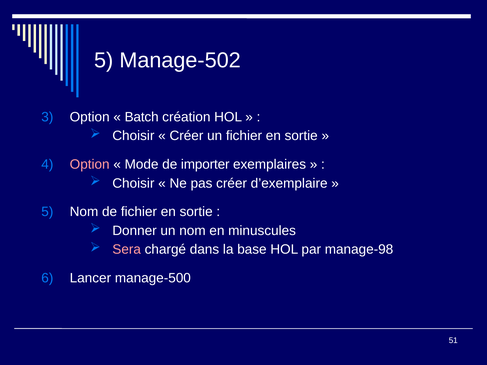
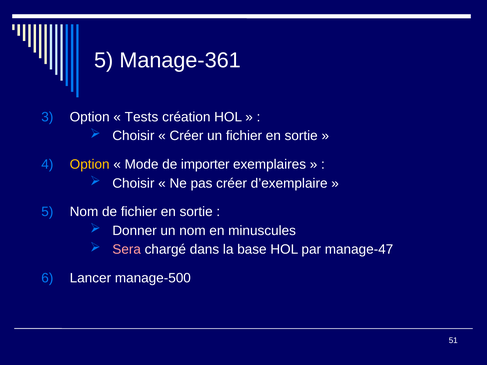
Manage-502: Manage-502 -> Manage-361 (180, 60)
Batch: Batch -> Tests (141, 117)
Option colour: pink -> yellow (90, 164)
manage-98: manage-98 -> manage-47 (359, 250)
